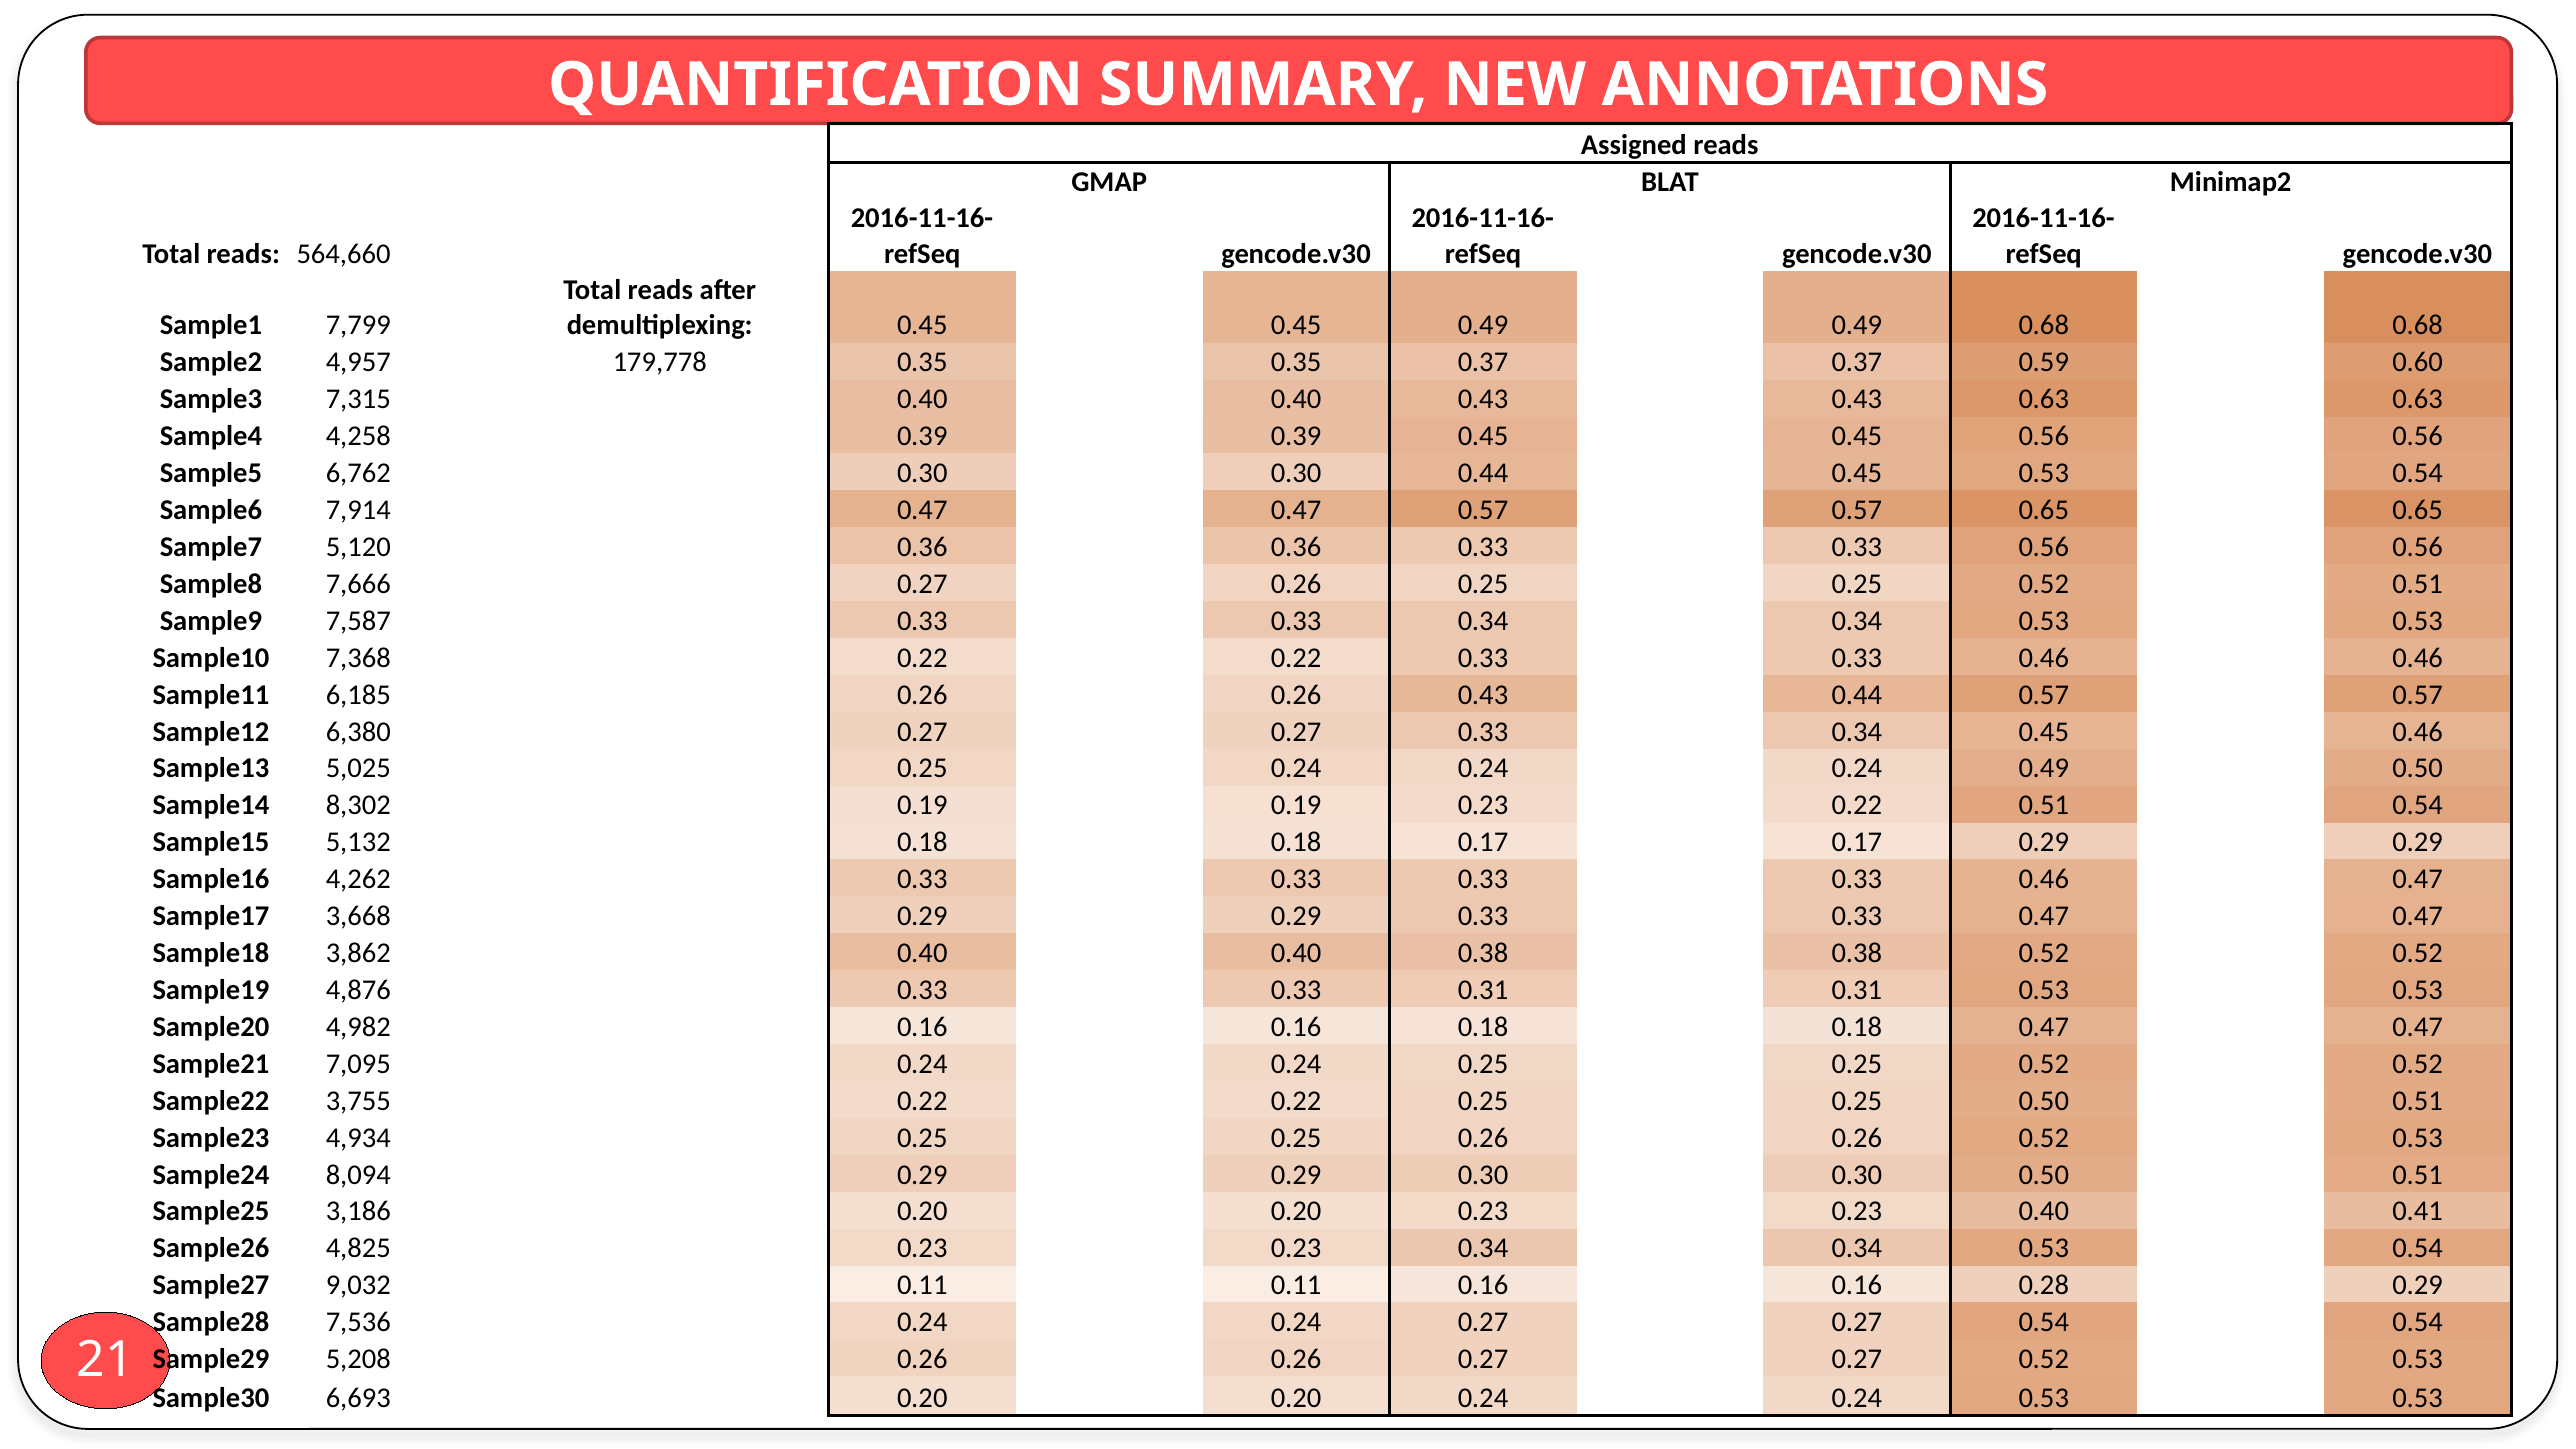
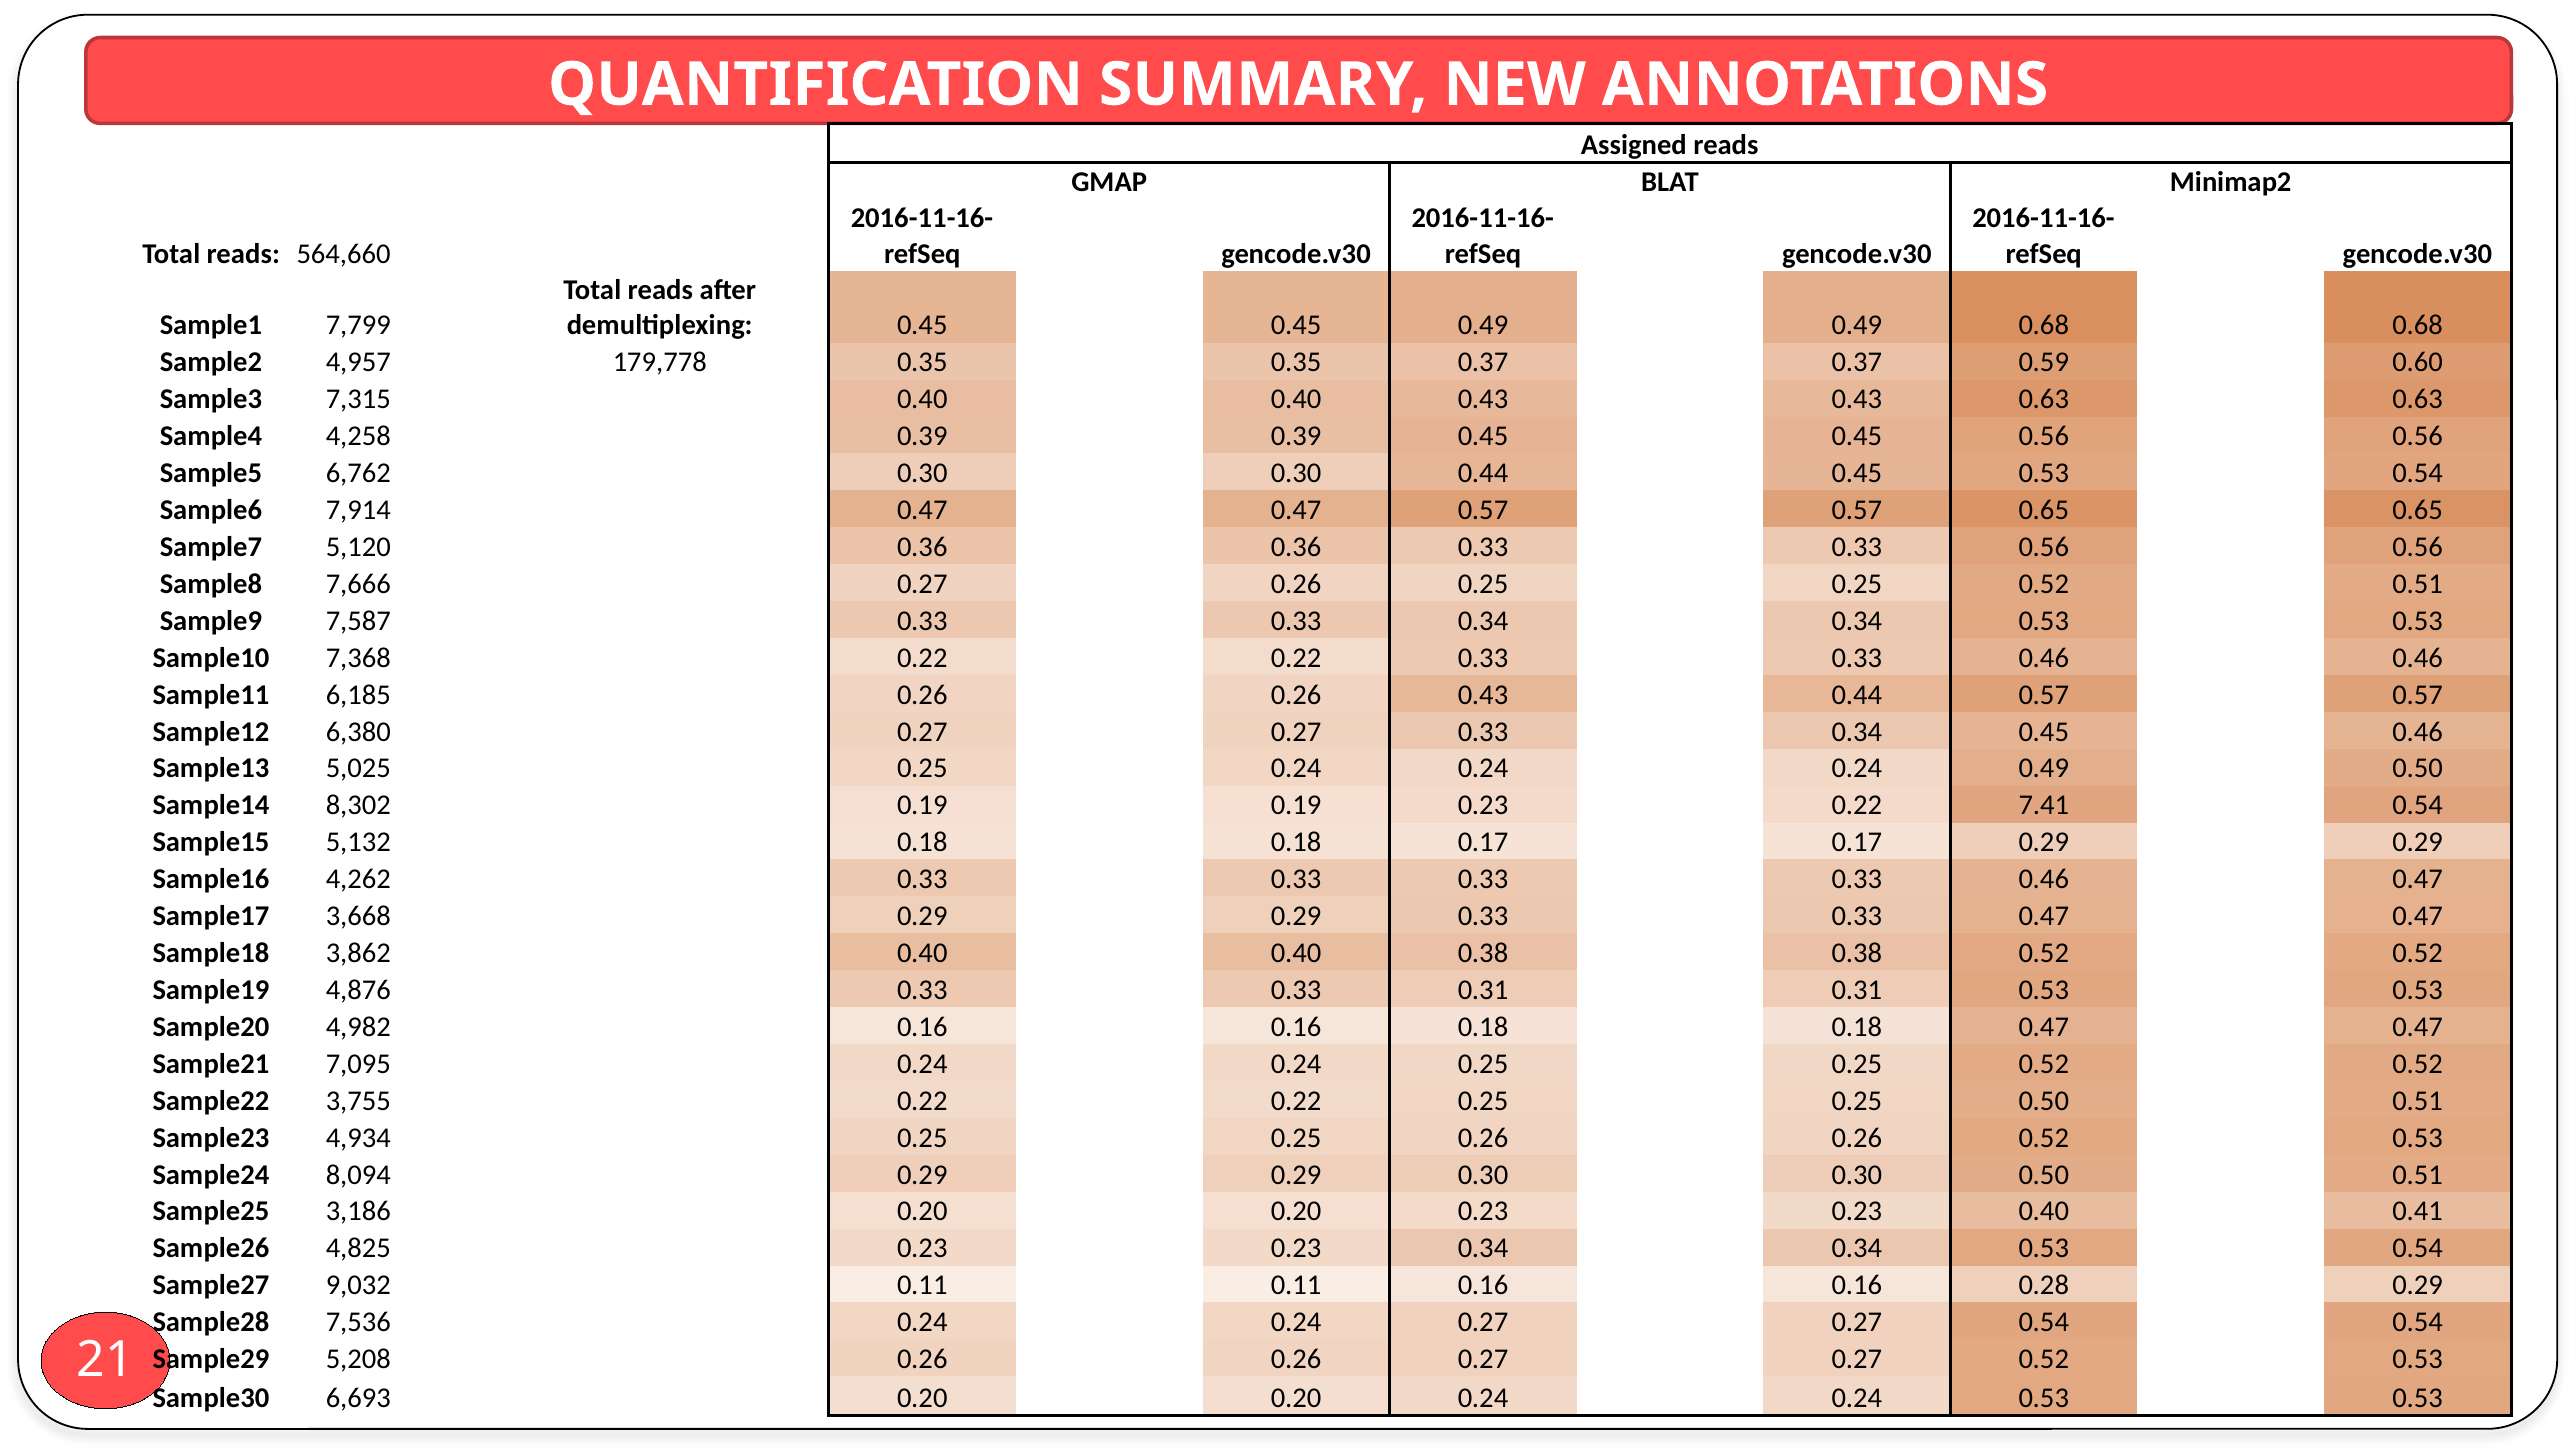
0.22 0.51: 0.51 -> 7.41 (2044, 805)
